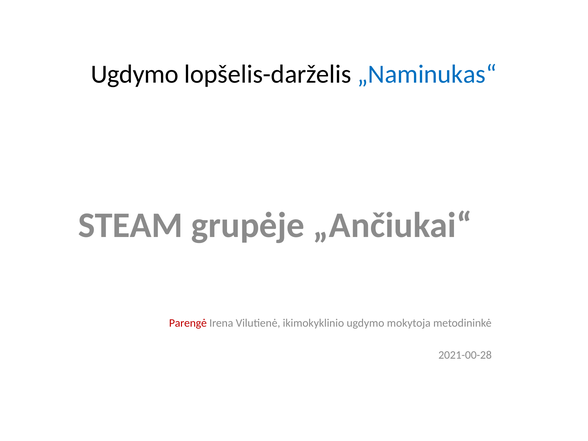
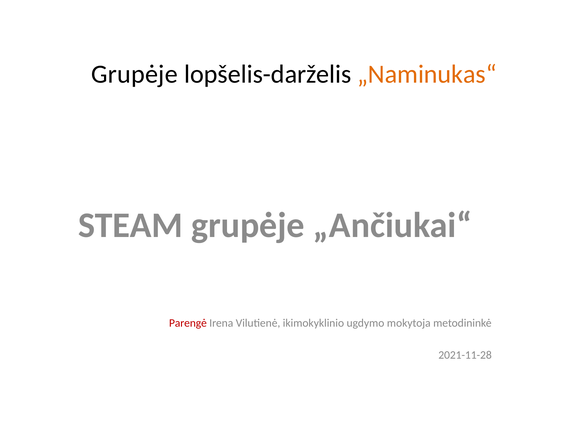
Ugdymo: Ugdymo -> Grupėje (134, 74)
„Naminukas“ colour: blue -> orange (427, 74)
2021-00-28: 2021-00-28 -> 2021-11-28 (465, 355)
